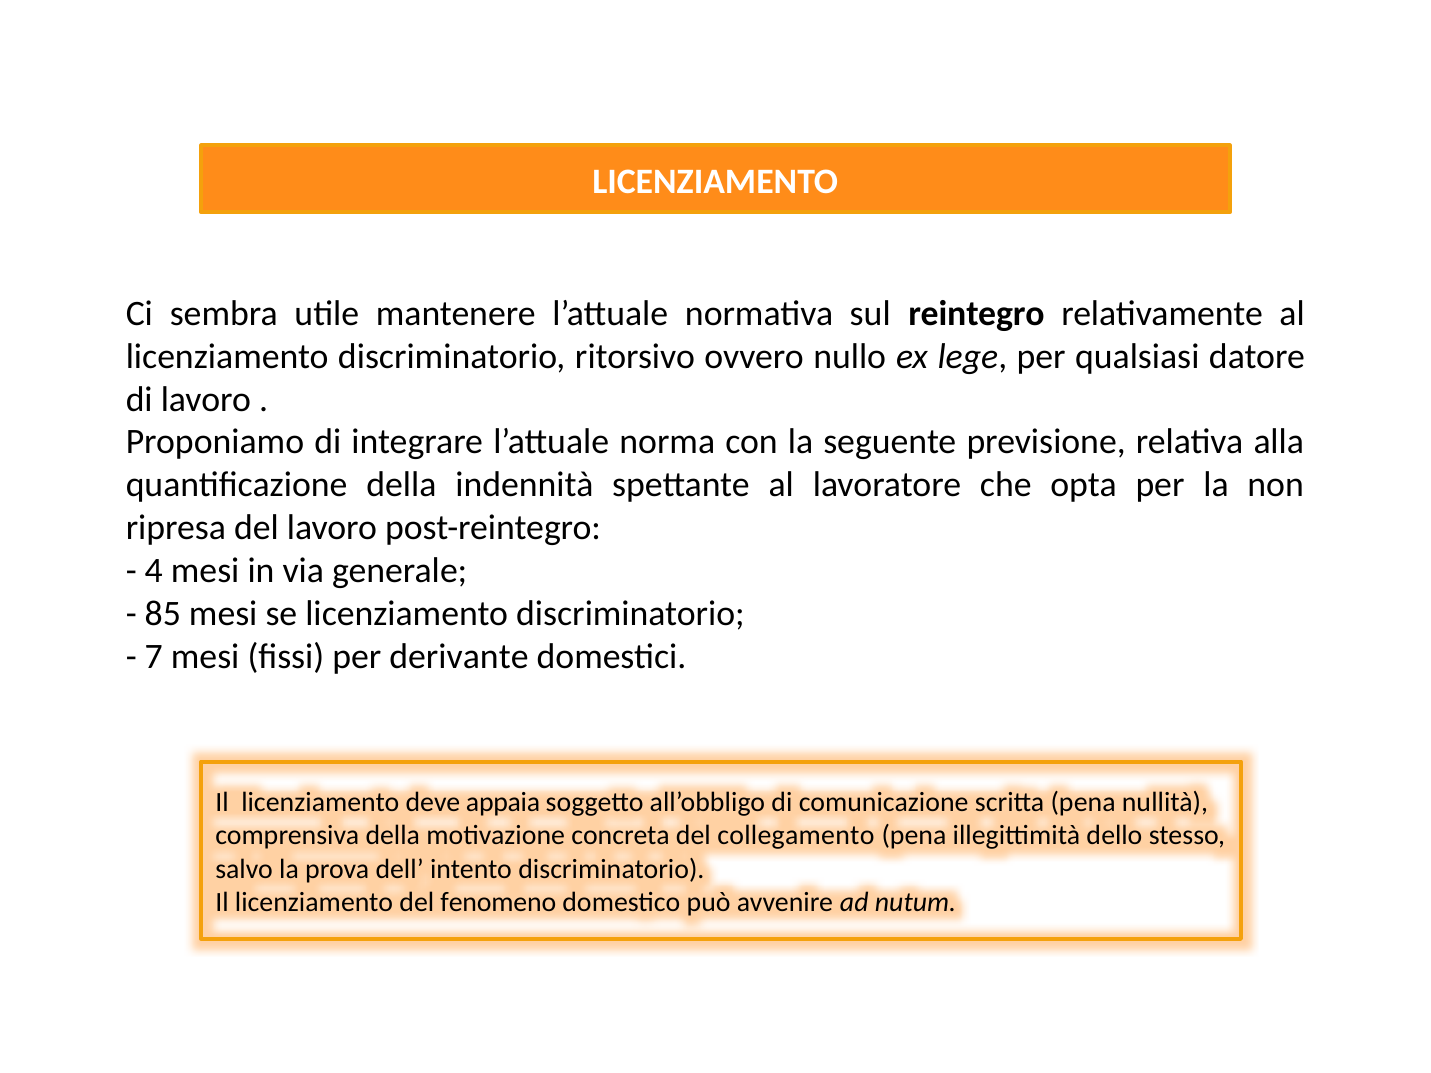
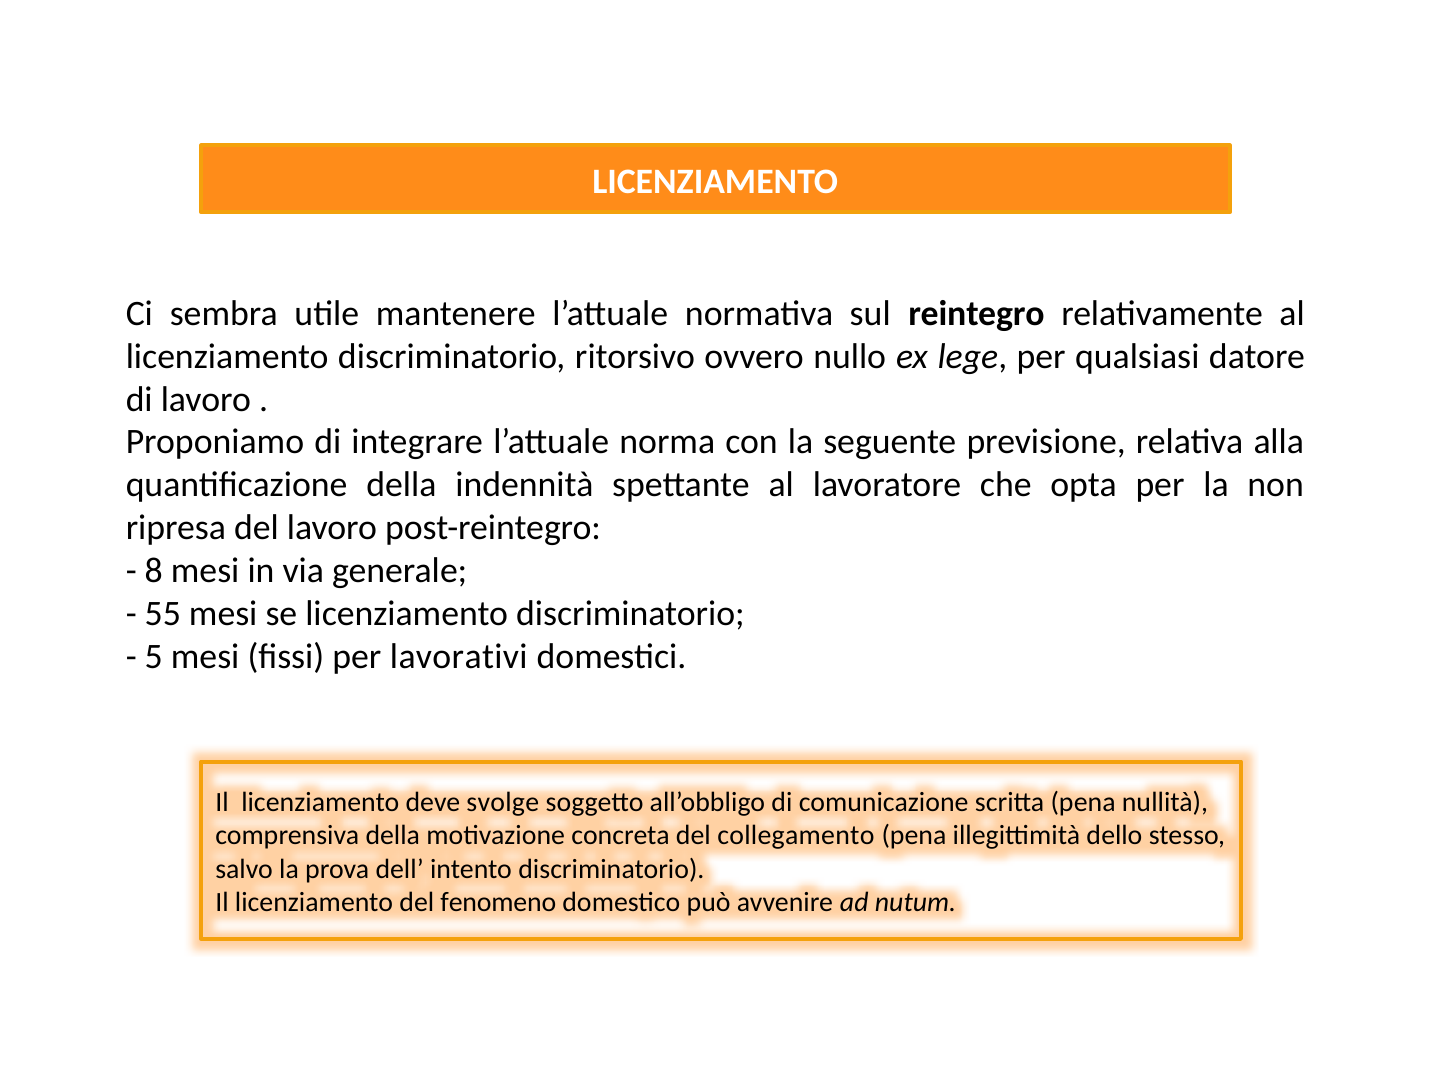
4: 4 -> 8 (154, 571)
85: 85 -> 55 (163, 614)
7: 7 -> 5 (154, 657)
derivante: derivante -> lavorativi (459, 657)
appaia: appaia -> svolge (503, 802)
